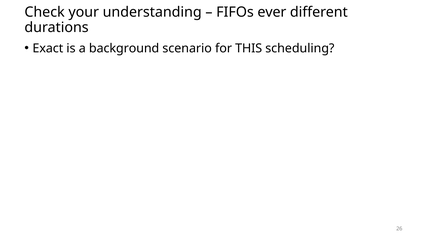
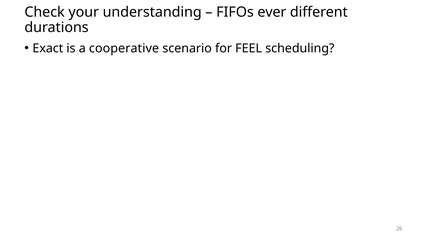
background: background -> cooperative (124, 48)
THIS: THIS -> FEEL (249, 48)
